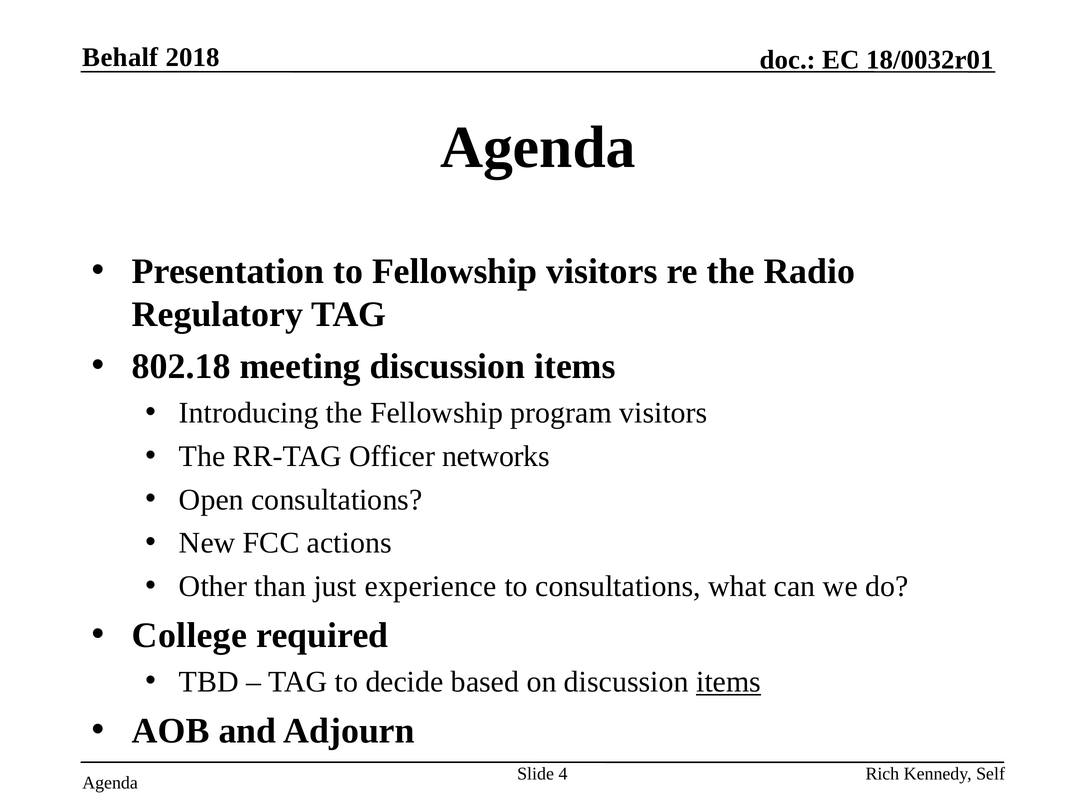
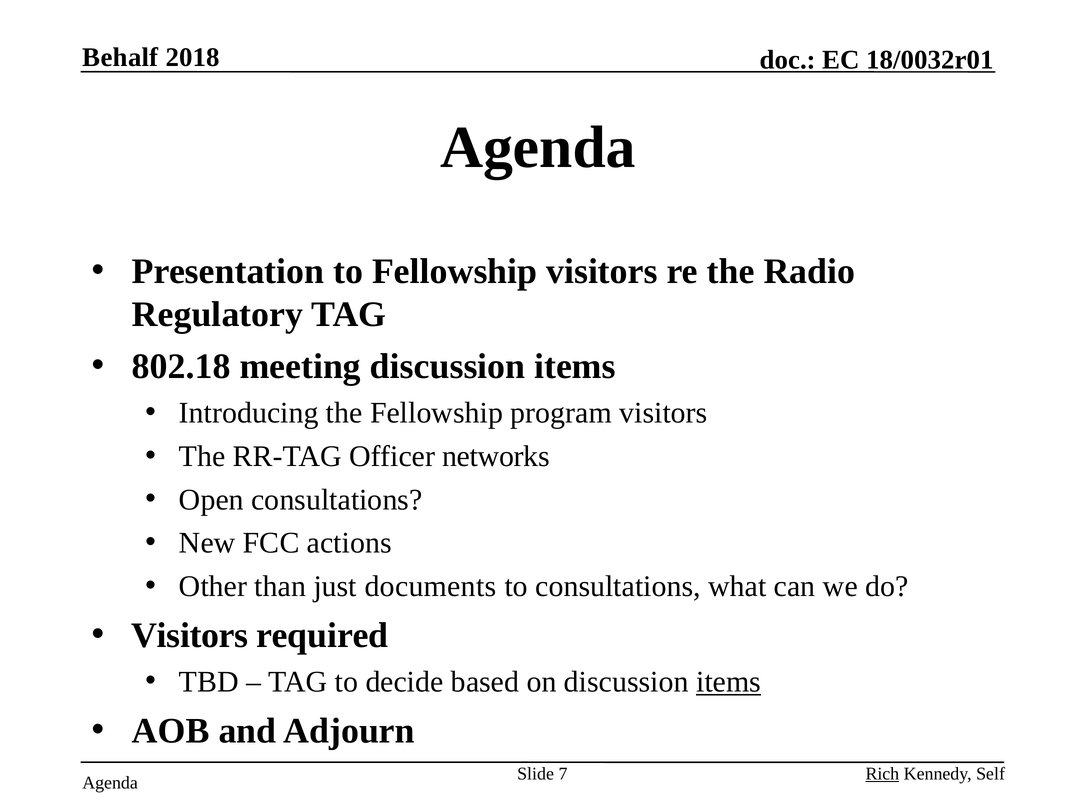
experience: experience -> documents (431, 586)
College: College -> Visitors (190, 635)
4: 4 -> 7 (563, 774)
Rich underline: none -> present (882, 774)
